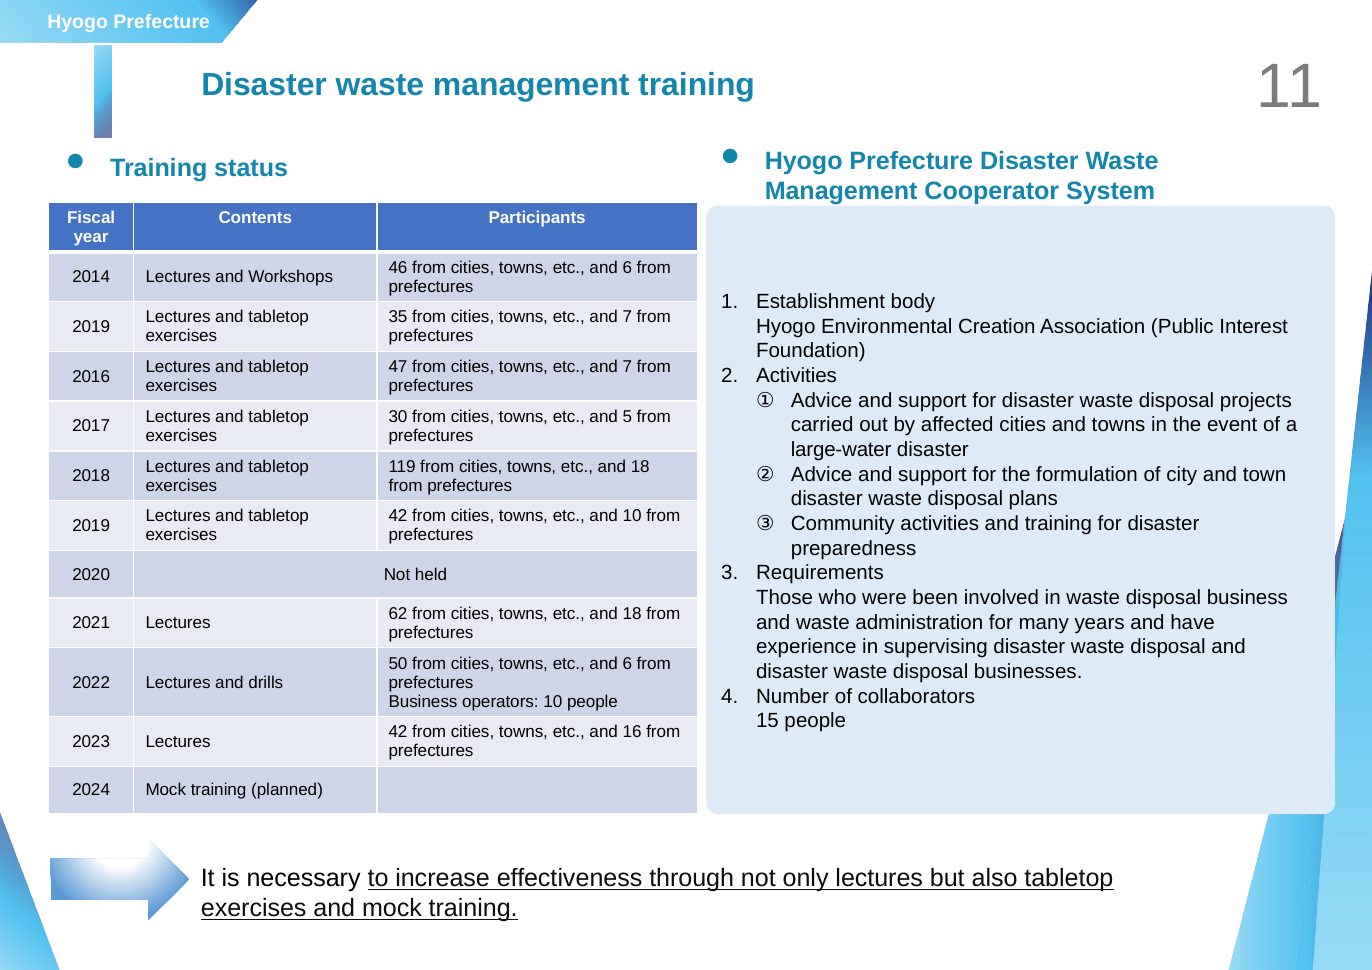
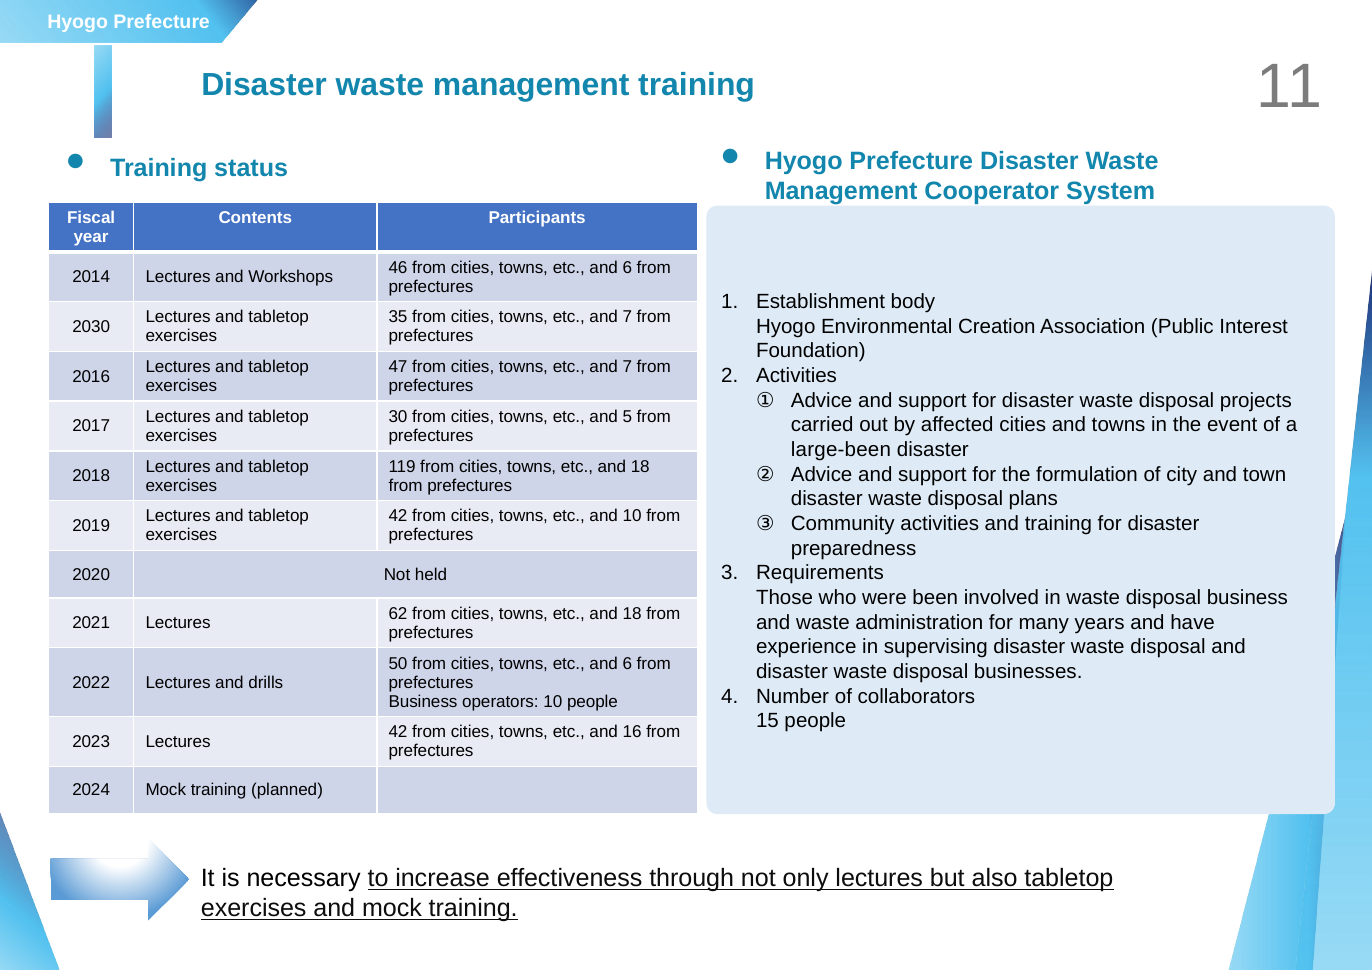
2019: 2019 -> 2030 (91, 327)
large-water: large-water -> large-been (841, 450)
